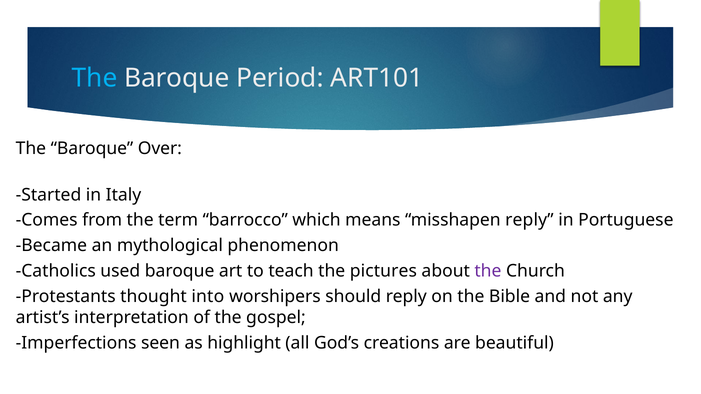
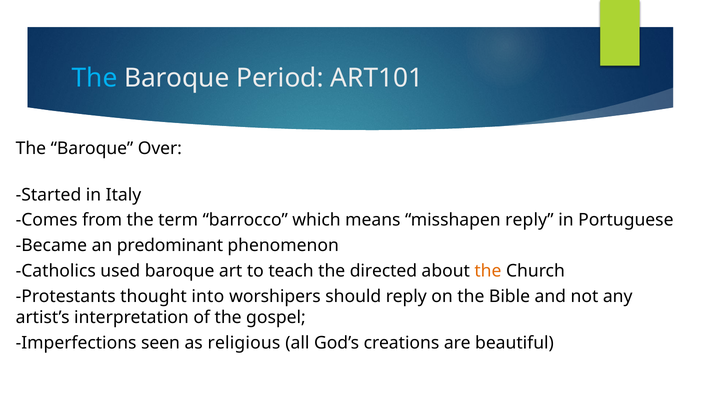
mythological: mythological -> predominant (170, 246)
pictures: pictures -> directed (383, 271)
the colour: purple -> orange (488, 271)
highlight: highlight -> religious (244, 343)
